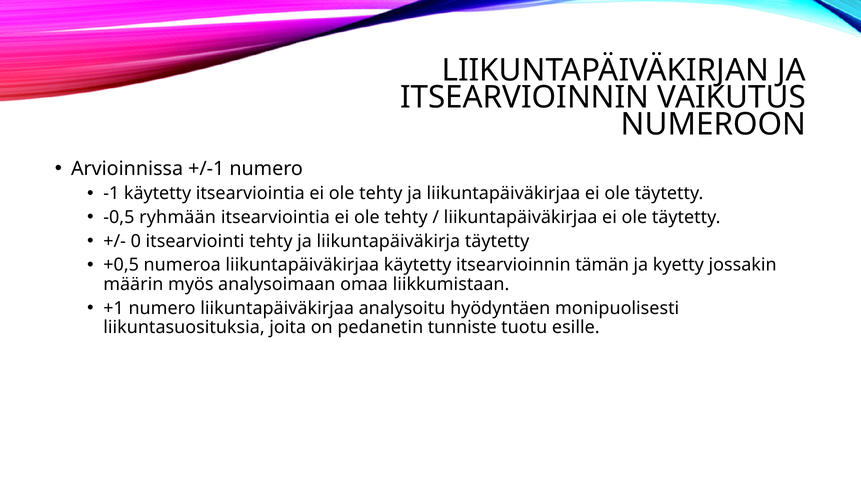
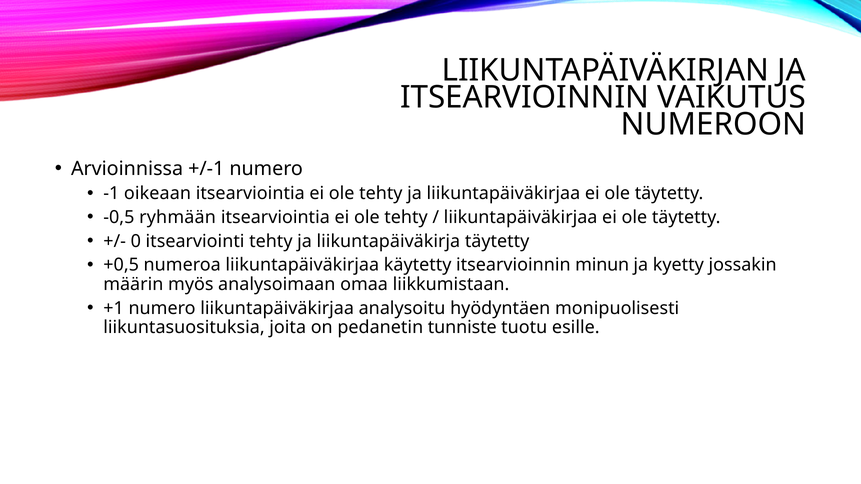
-1 käytetty: käytetty -> oikeaan (158, 194)
tämän: tämän -> minun (602, 265)
